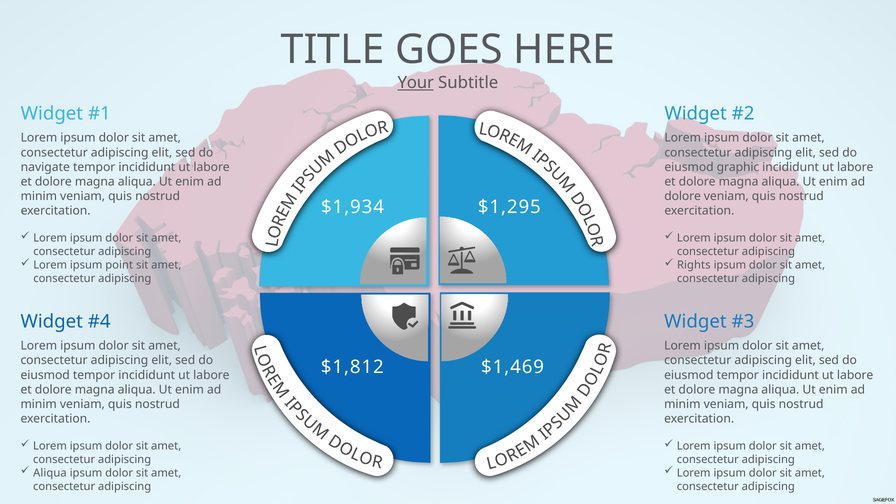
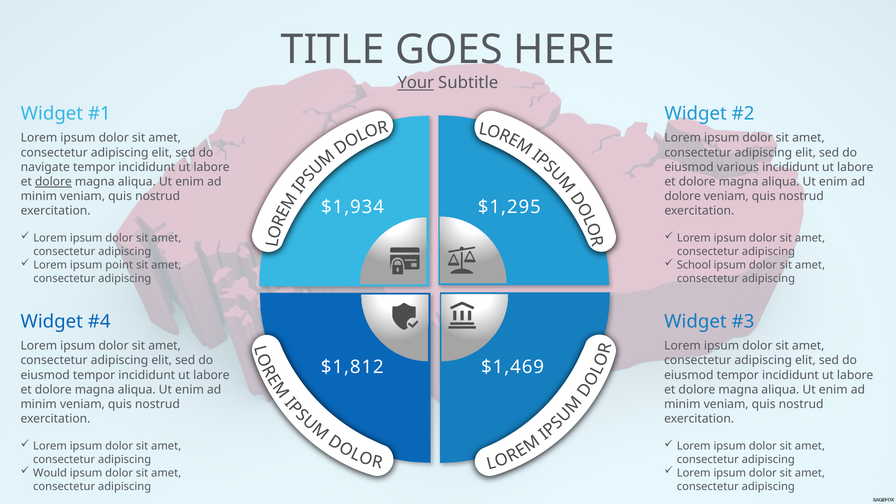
graphic: graphic -> various (738, 167)
dolore underline: none -> present (53, 182)
Rights: Rights -> School (694, 265)
Aliqua: Aliqua -> Would (50, 473)
